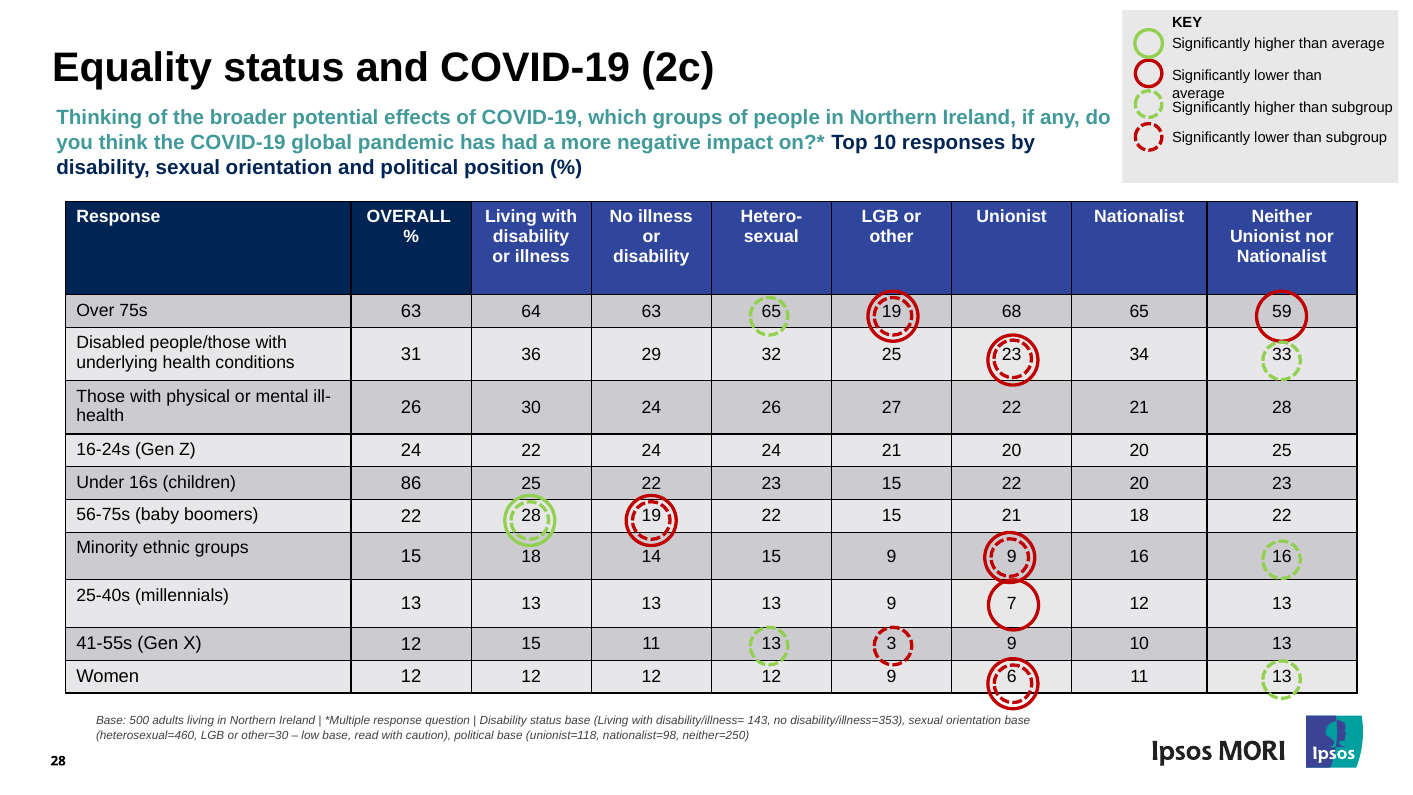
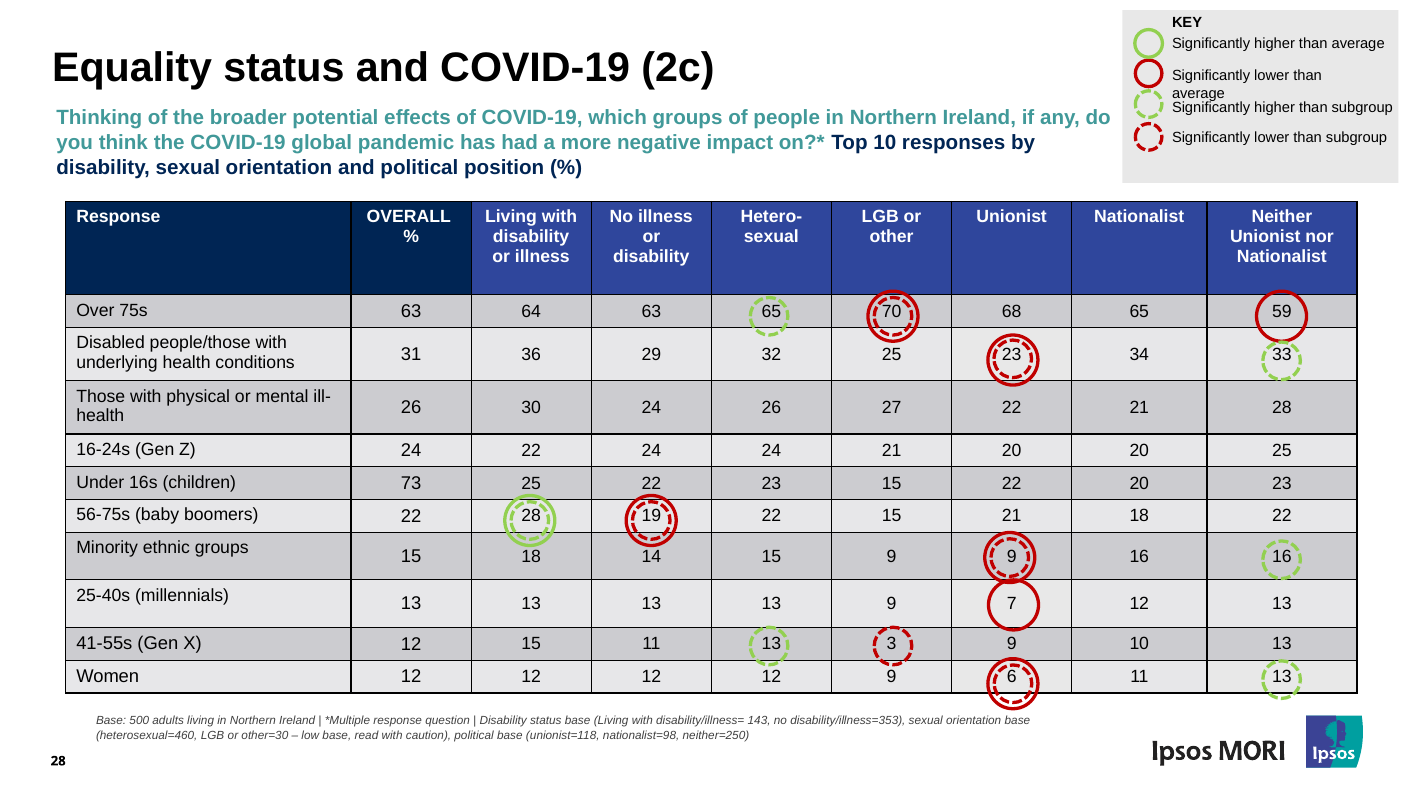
65 19: 19 -> 70 (892, 311)
86: 86 -> 73 (411, 483)
